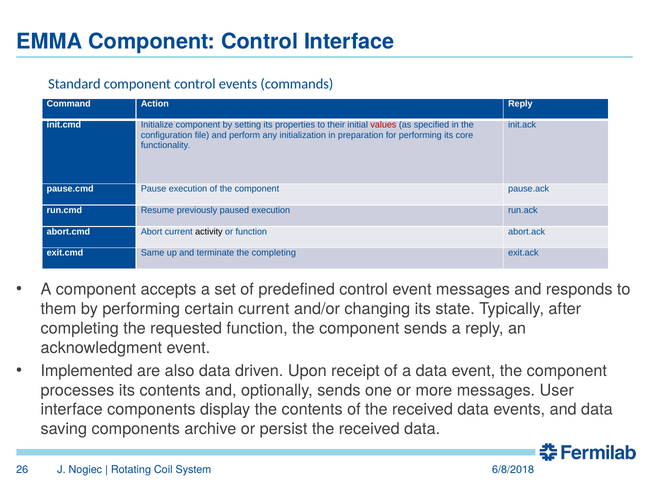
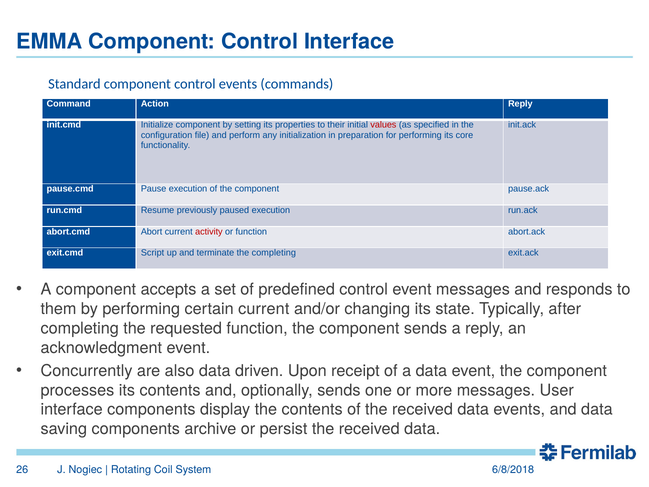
activity colour: black -> red (209, 231)
Same: Same -> Script (153, 253)
Implemented: Implemented -> Concurrently (87, 370)
